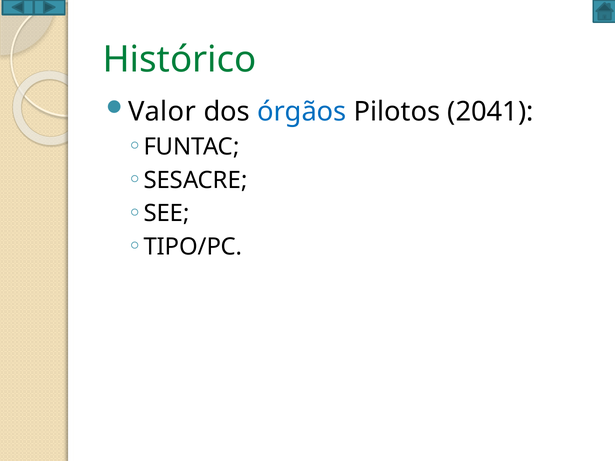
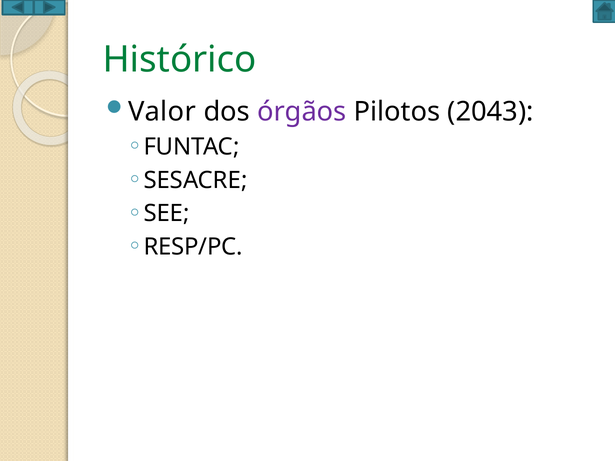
órgãos colour: blue -> purple (302, 112)
2041: 2041 -> 2043 (491, 112)
TIPO/PC: TIPO/PC -> RESP/PC (193, 247)
